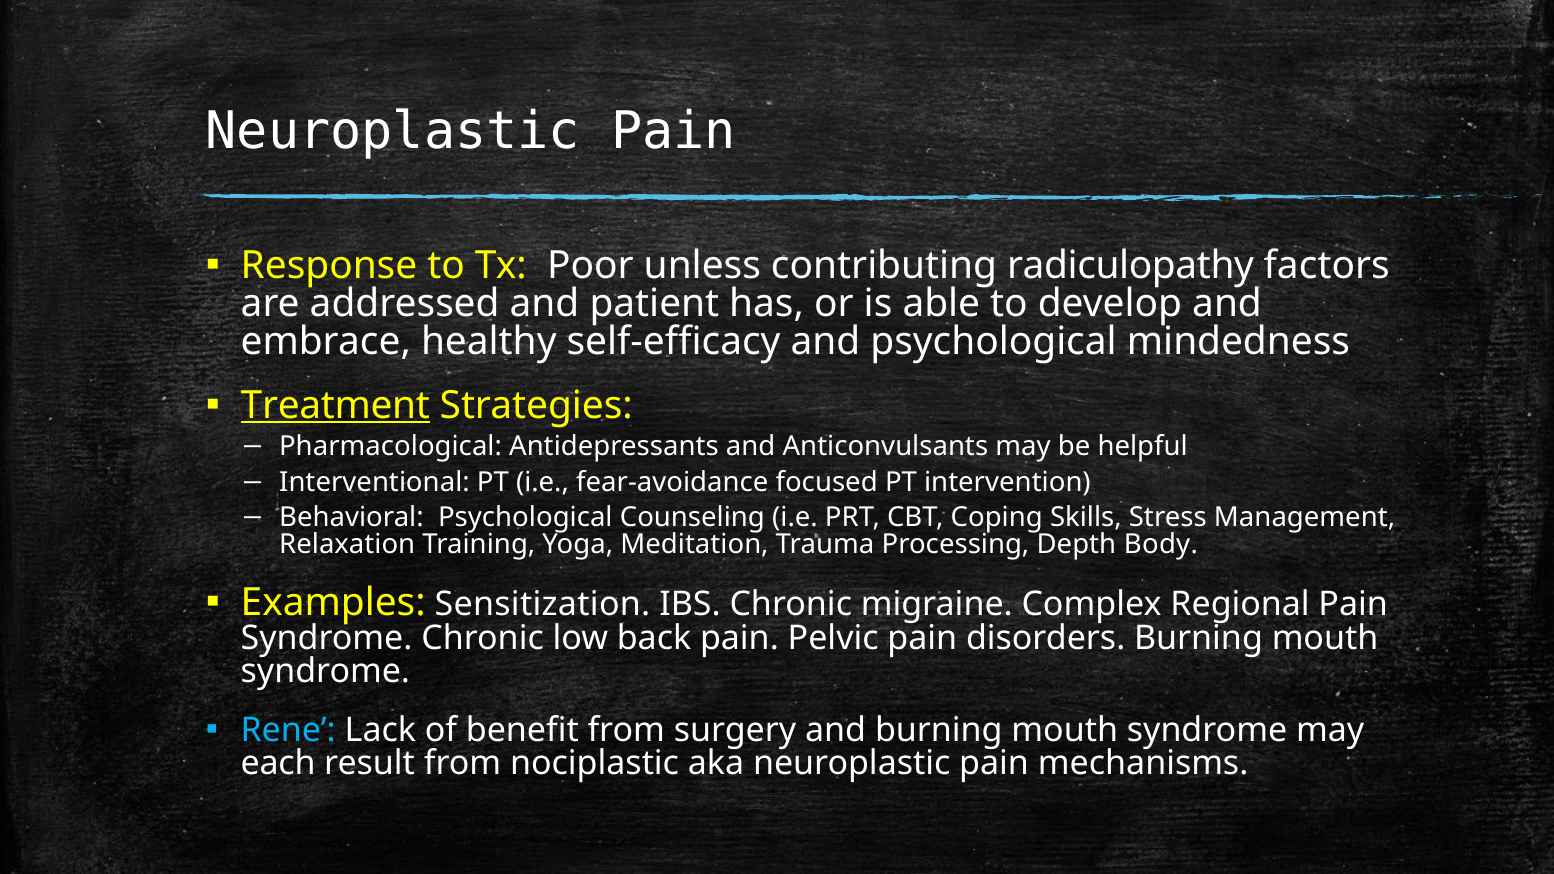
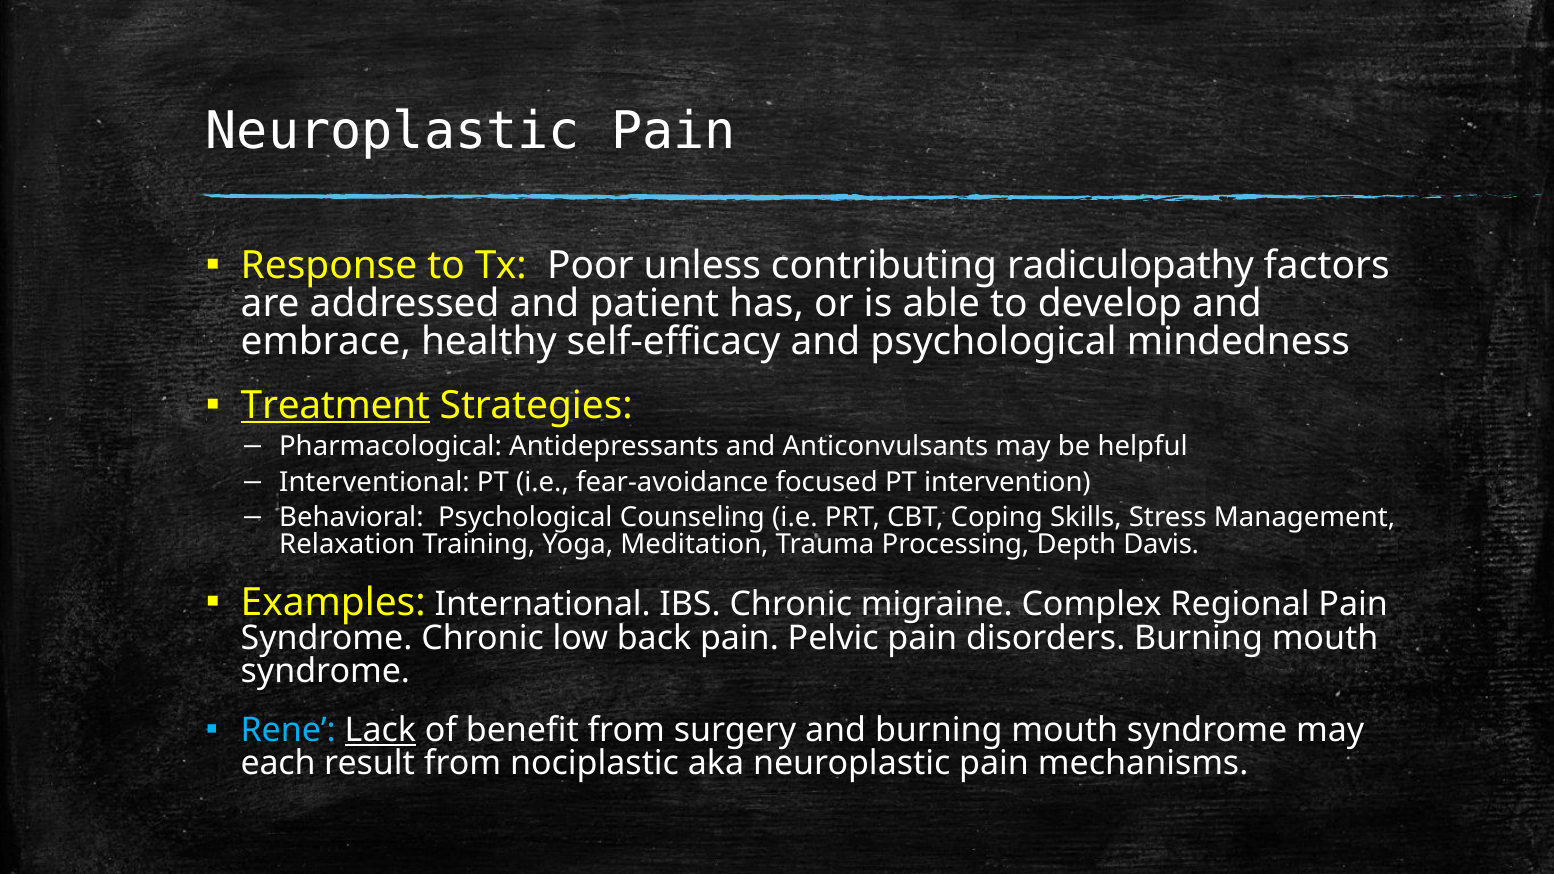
Body: Body -> Davis (1161, 545)
Sensitization: Sensitization -> International (543, 604)
Lack underline: none -> present (380, 731)
